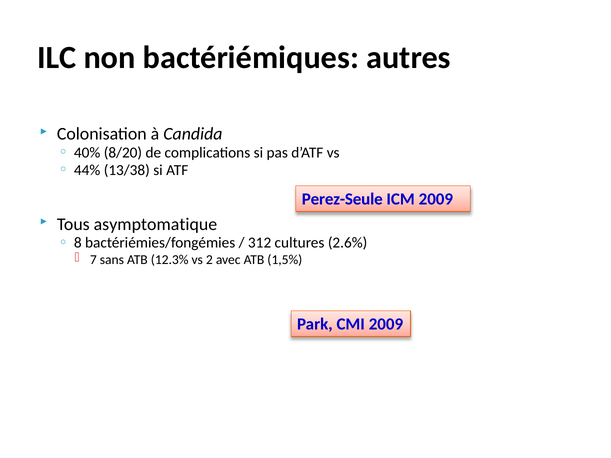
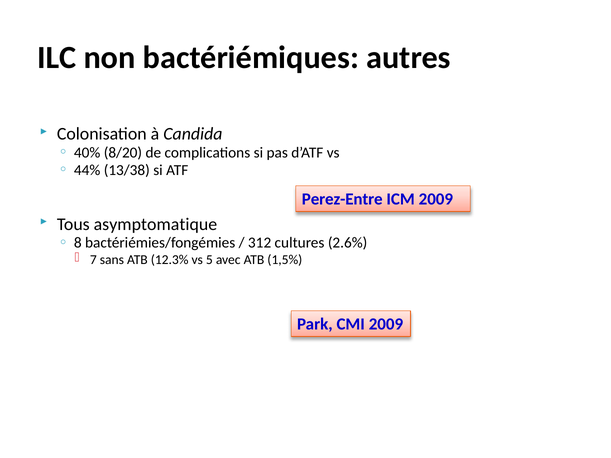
Perez-Seule: Perez-Seule -> Perez-Entre (342, 199)
2: 2 -> 5 (209, 260)
